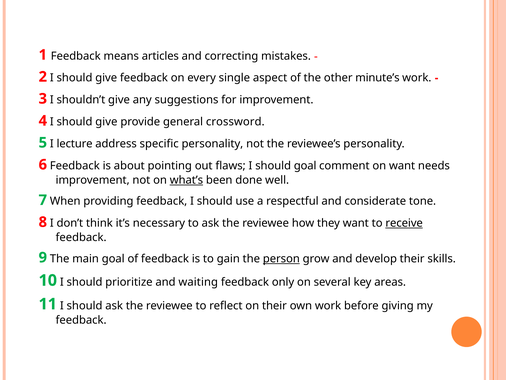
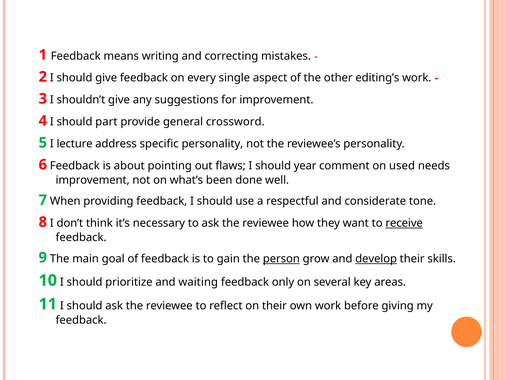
articles: articles -> writing (160, 56)
minute’s: minute’s -> editing’s (377, 78)
4 I should give: give -> part (106, 122)
should goal: goal -> year (305, 166)
on want: want -> used (402, 166)
what’s underline: present -> none (186, 180)
develop underline: none -> present (376, 258)
